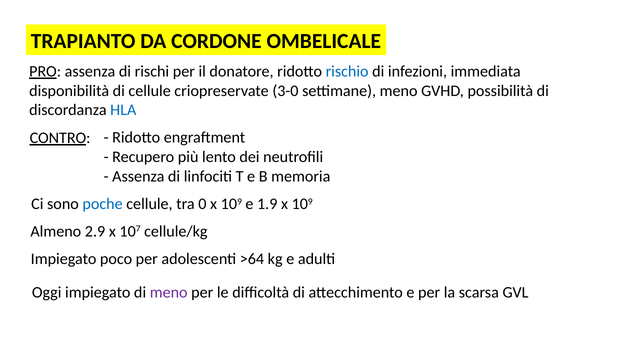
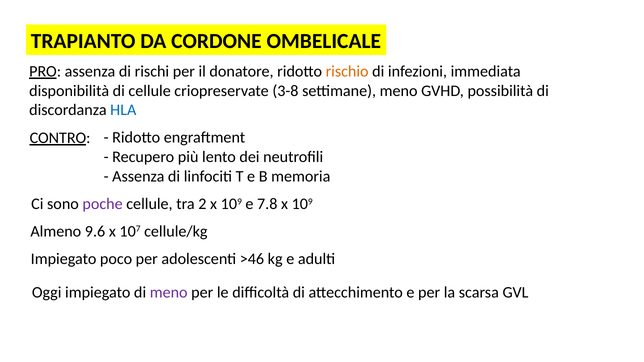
rischio colour: blue -> orange (347, 71)
3-0: 3-0 -> 3-8 (285, 91)
poche colour: blue -> purple (103, 204)
0: 0 -> 2 (202, 204)
1.9: 1.9 -> 7.8 (267, 204)
2.9: 2.9 -> 9.6 (95, 232)
>64: >64 -> >46 (252, 259)
